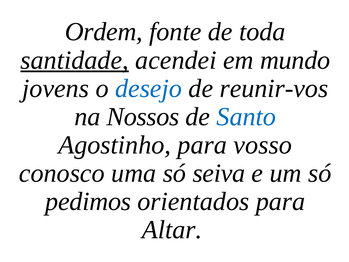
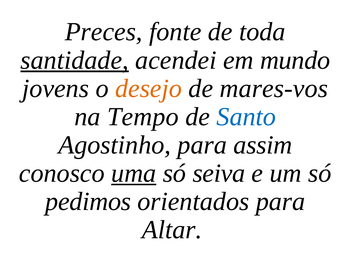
Ordem: Ordem -> Preces (104, 32)
desejo colour: blue -> orange (149, 88)
reunir-vos: reunir-vos -> mares-vos (274, 88)
Nossos: Nossos -> Tempo (143, 117)
vosso: vosso -> assim (263, 145)
uma underline: none -> present (134, 173)
